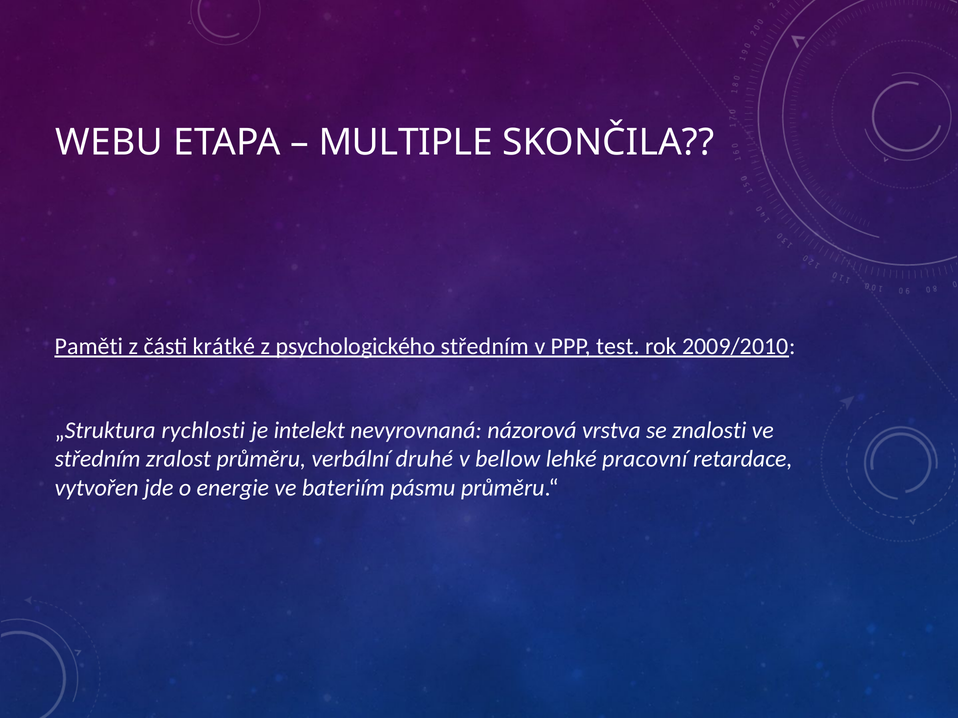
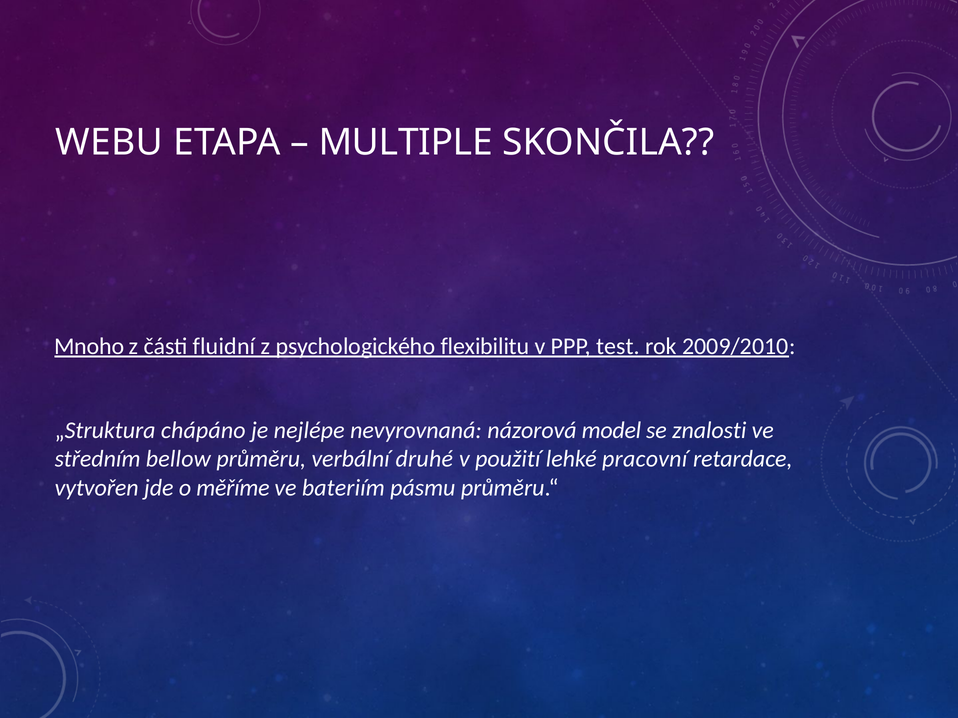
Paměti: Paměti -> Mnoho (89, 346)
krátké: krátké -> fluidní (224, 346)
psychologického středním: středním -> flexibilitu (485, 346)
rychlosti: rychlosti -> chápáno (203, 431)
intelekt: intelekt -> nejlépe (309, 431)
vrstva: vrstva -> model (611, 431)
zralost: zralost -> bellow (178, 459)
bellow: bellow -> použití (508, 459)
energie: energie -> měříme (233, 488)
